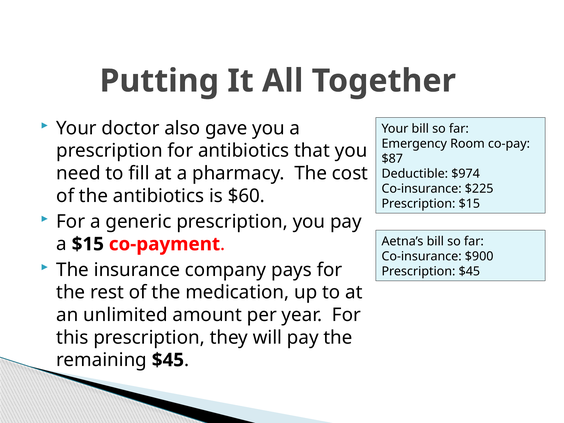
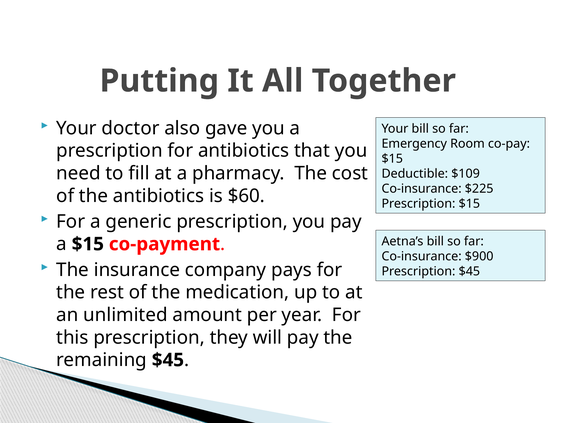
$87: $87 -> $15 (392, 159)
$974: $974 -> $109 (466, 174)
